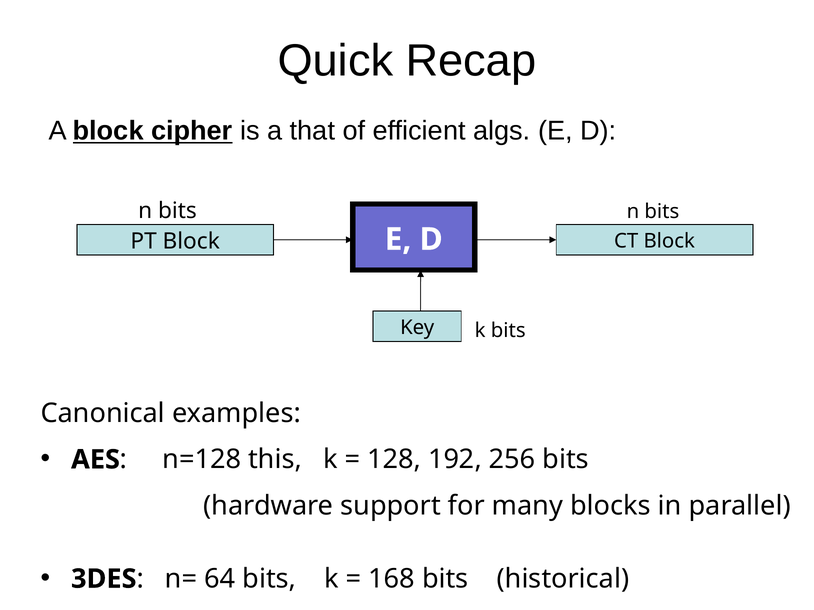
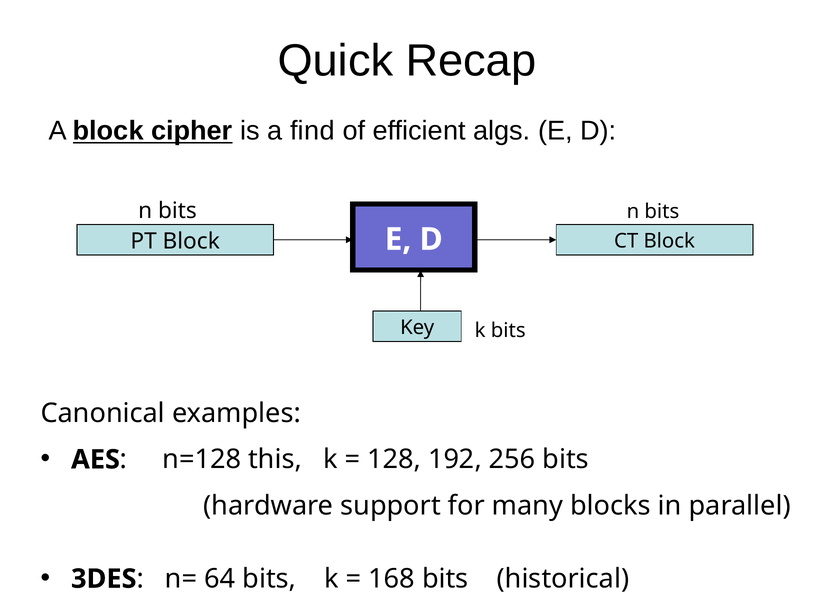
that: that -> find (312, 131)
